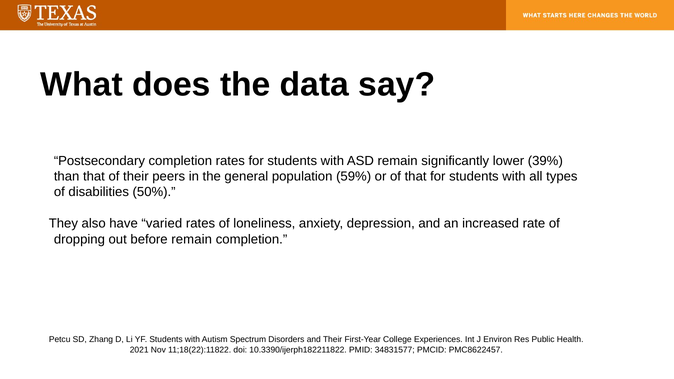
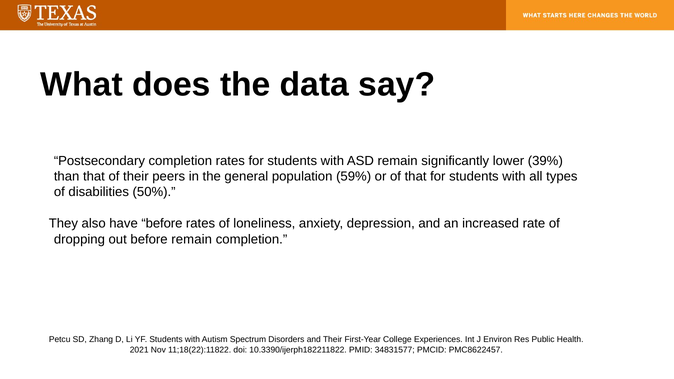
have varied: varied -> before (162, 224)
